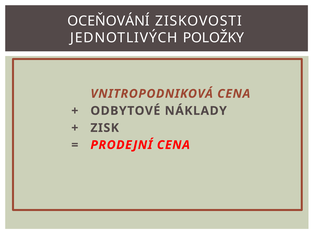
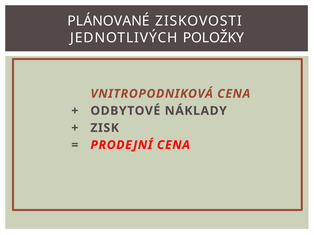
OCEŇOVÁNÍ: OCEŇOVÁNÍ -> PLÁNOVANÉ (109, 21)
